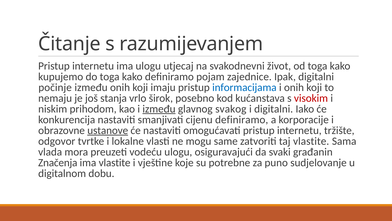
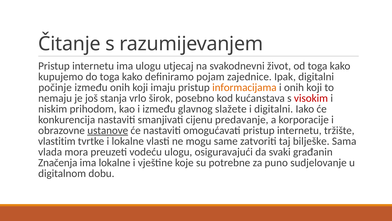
informacijama colour: blue -> orange (244, 87)
između underline: present -> none (159, 109)
svakog: svakog -> slažete (231, 109)
cijenu definiramo: definiramo -> predavanje (242, 119)
odgovor: odgovor -> vlastitim (57, 141)
taj vlastite: vlastite -> bilješke (311, 141)
ima vlastite: vlastite -> lokalne (115, 162)
